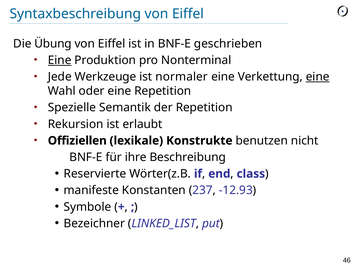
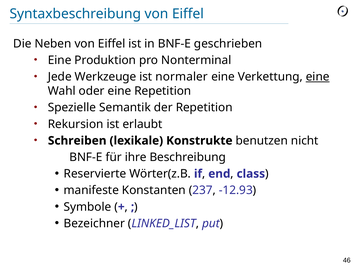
Übung: Übung -> Neben (53, 44)
Eine underline: present -> none (60, 60)
Offiziellen: Offiziellen -> Schreiben (77, 140)
